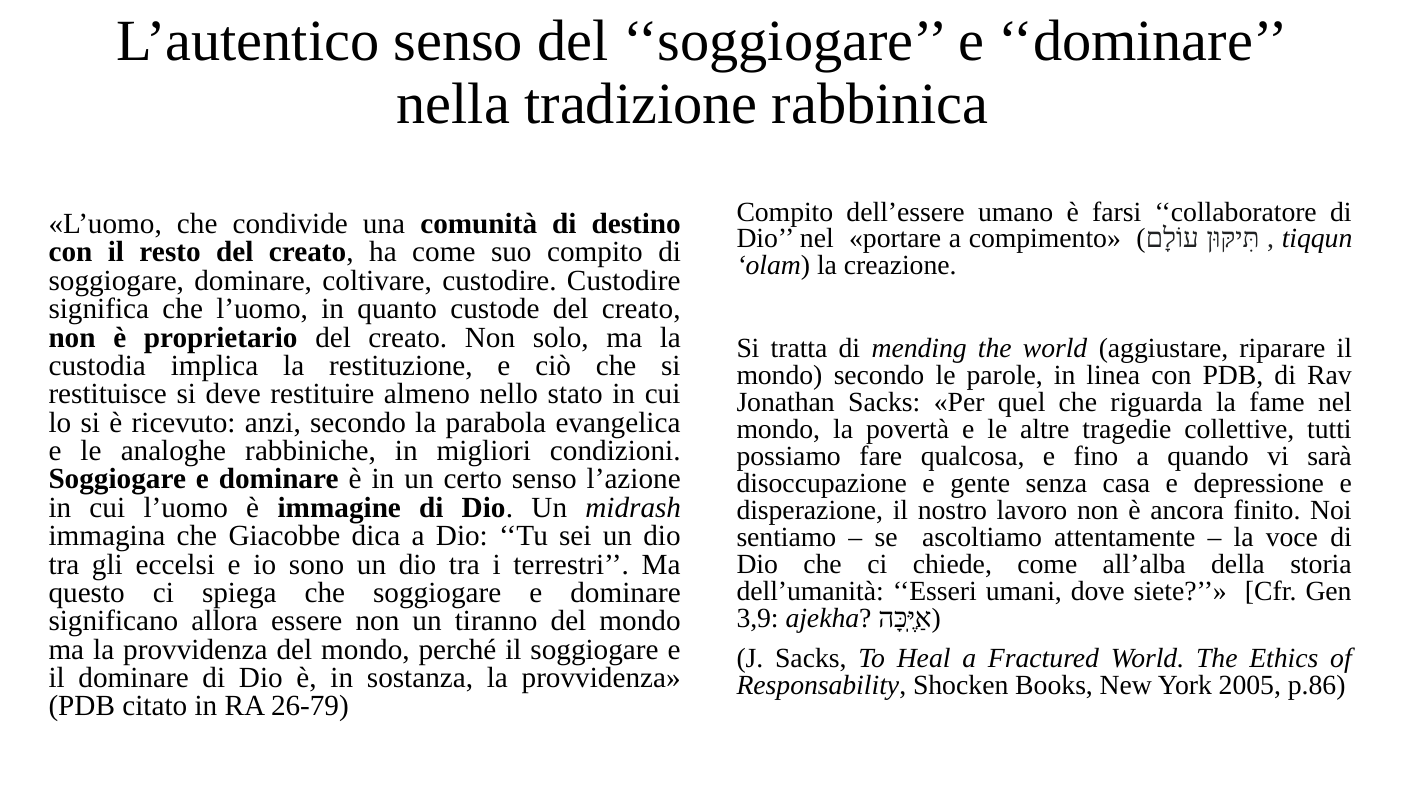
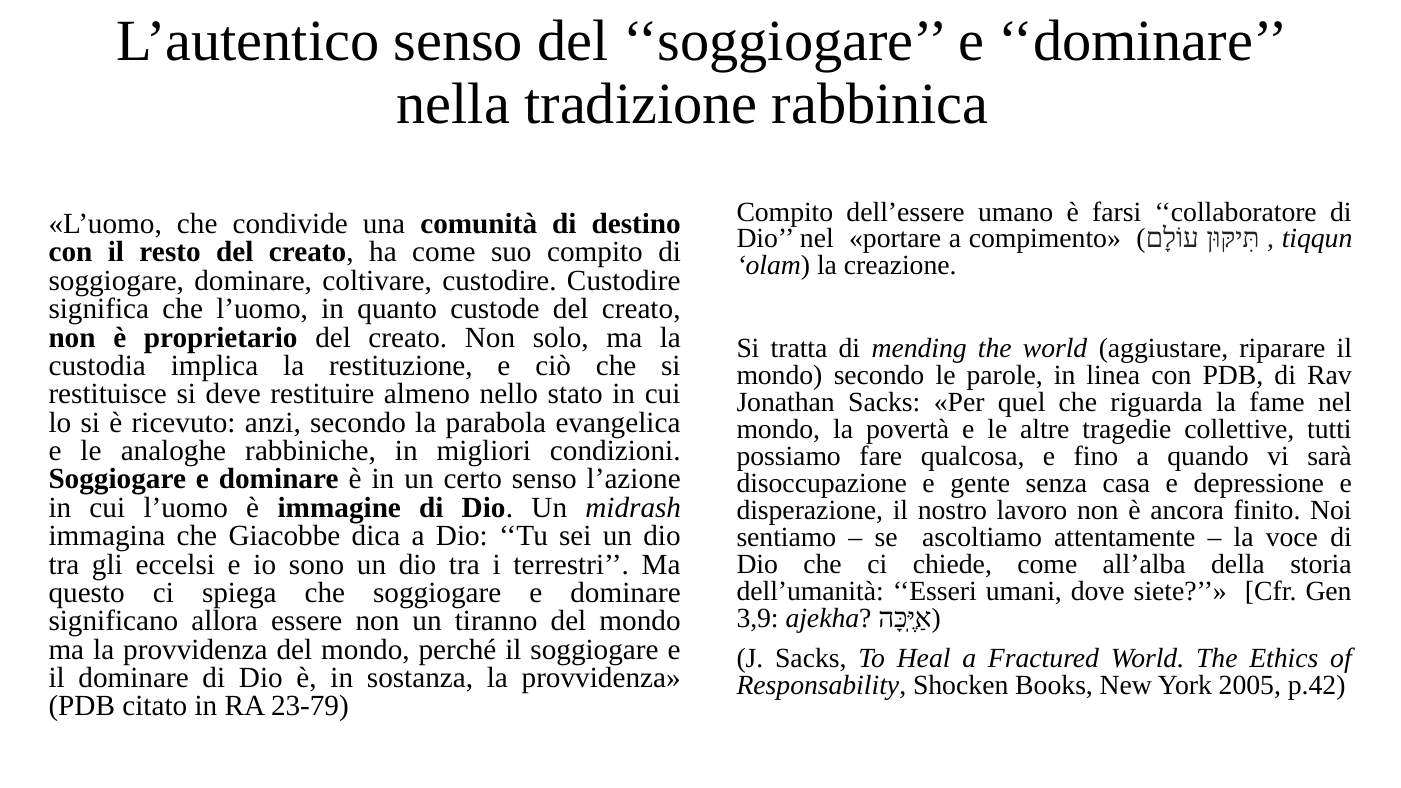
p.86: p.86 -> p.42 (1317, 685)
26-79: 26-79 -> 23-79 (310, 706)
